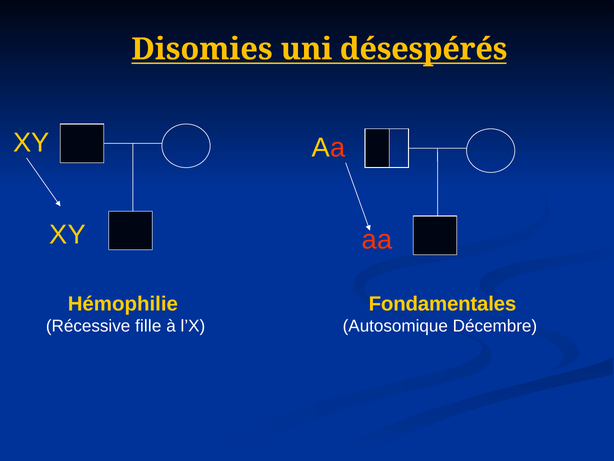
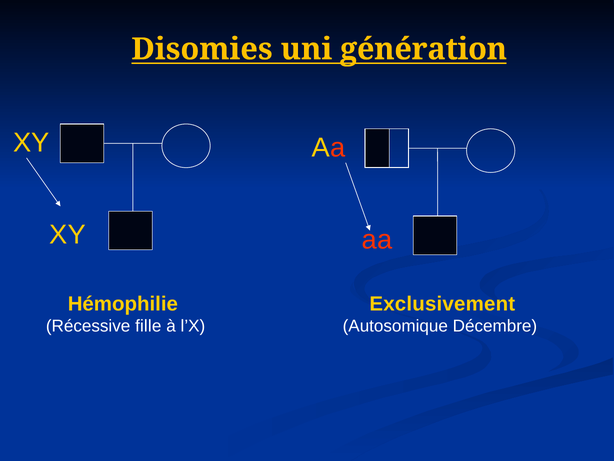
désespérés: désespérés -> génération (424, 49)
Fondamentales: Fondamentales -> Exclusivement (442, 304)
